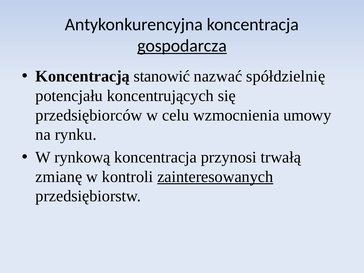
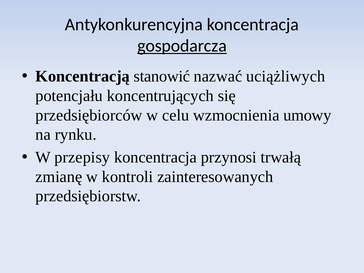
spółdzielnię: spółdzielnię -> uciążliwych (286, 76)
rynkową: rynkową -> przepisy (82, 157)
zainteresowanych underline: present -> none (215, 177)
